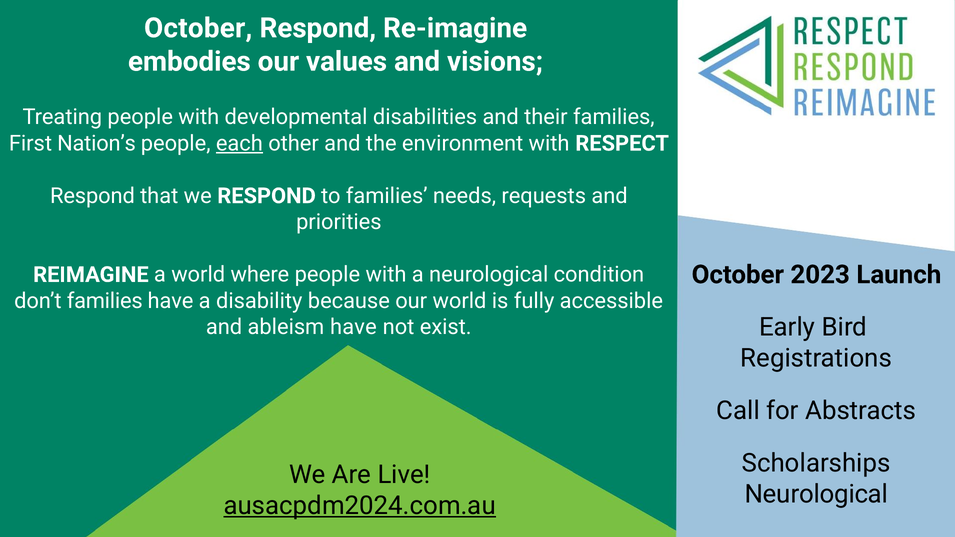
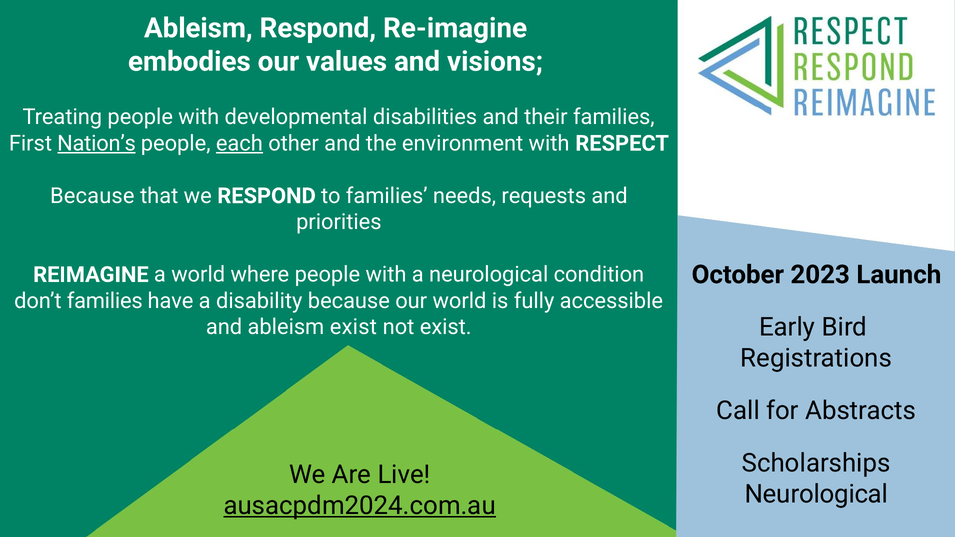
October: October -> Ableism (198, 28)
Nation’s underline: none -> present (97, 144)
Respond: Respond -> Because (92, 196)
ableism have: have -> exist (353, 327)
